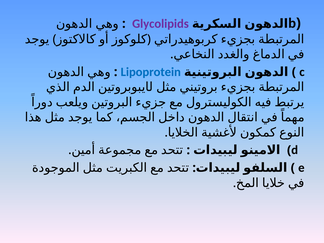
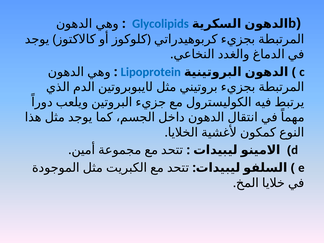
Glycolipids colour: purple -> blue (160, 24)
